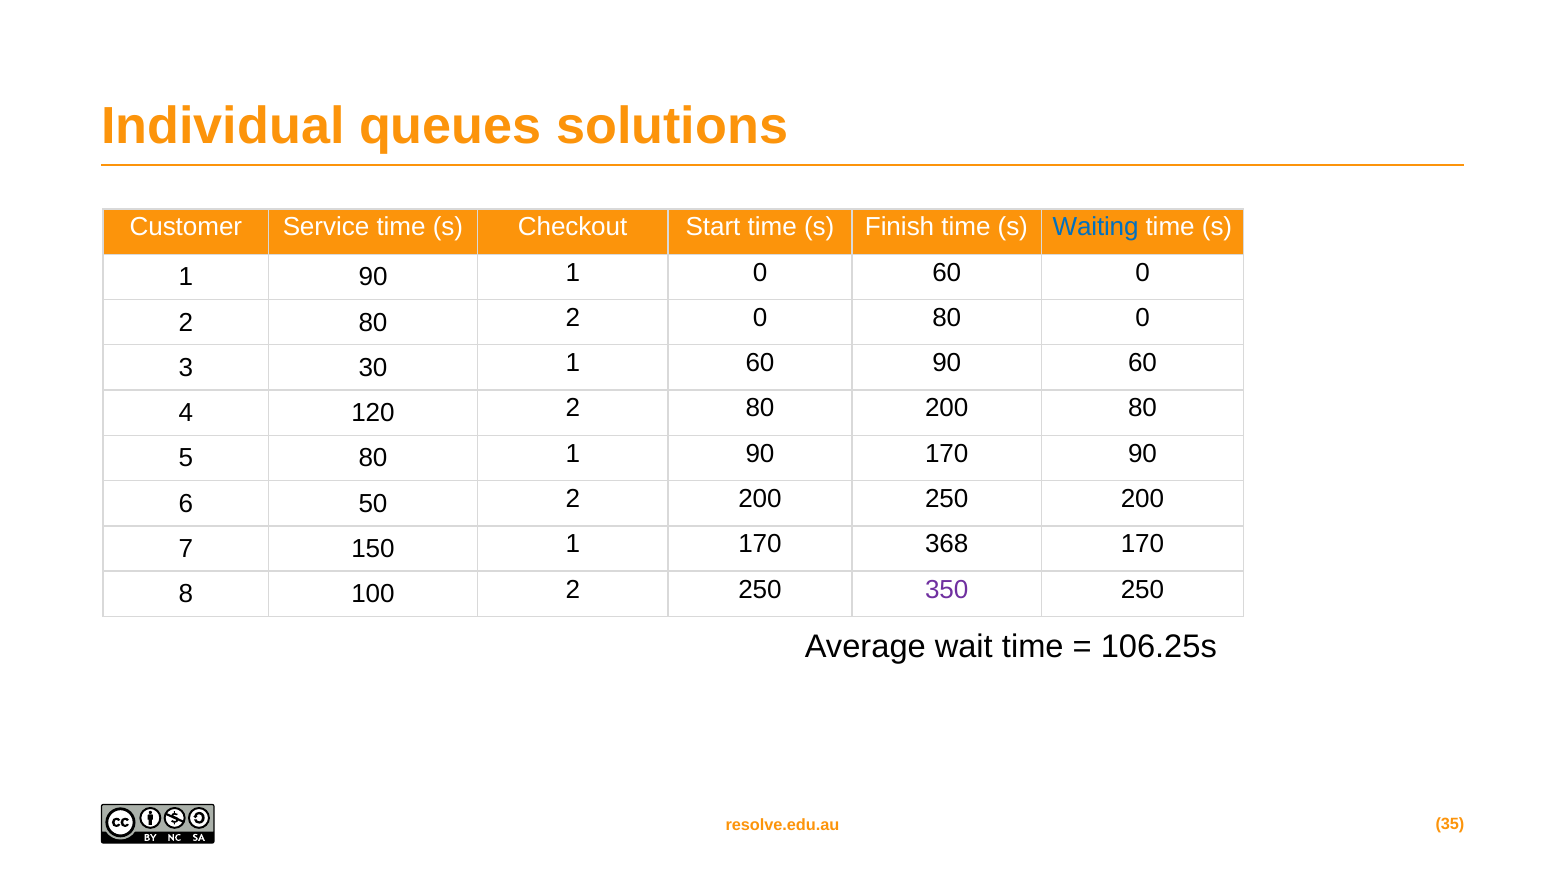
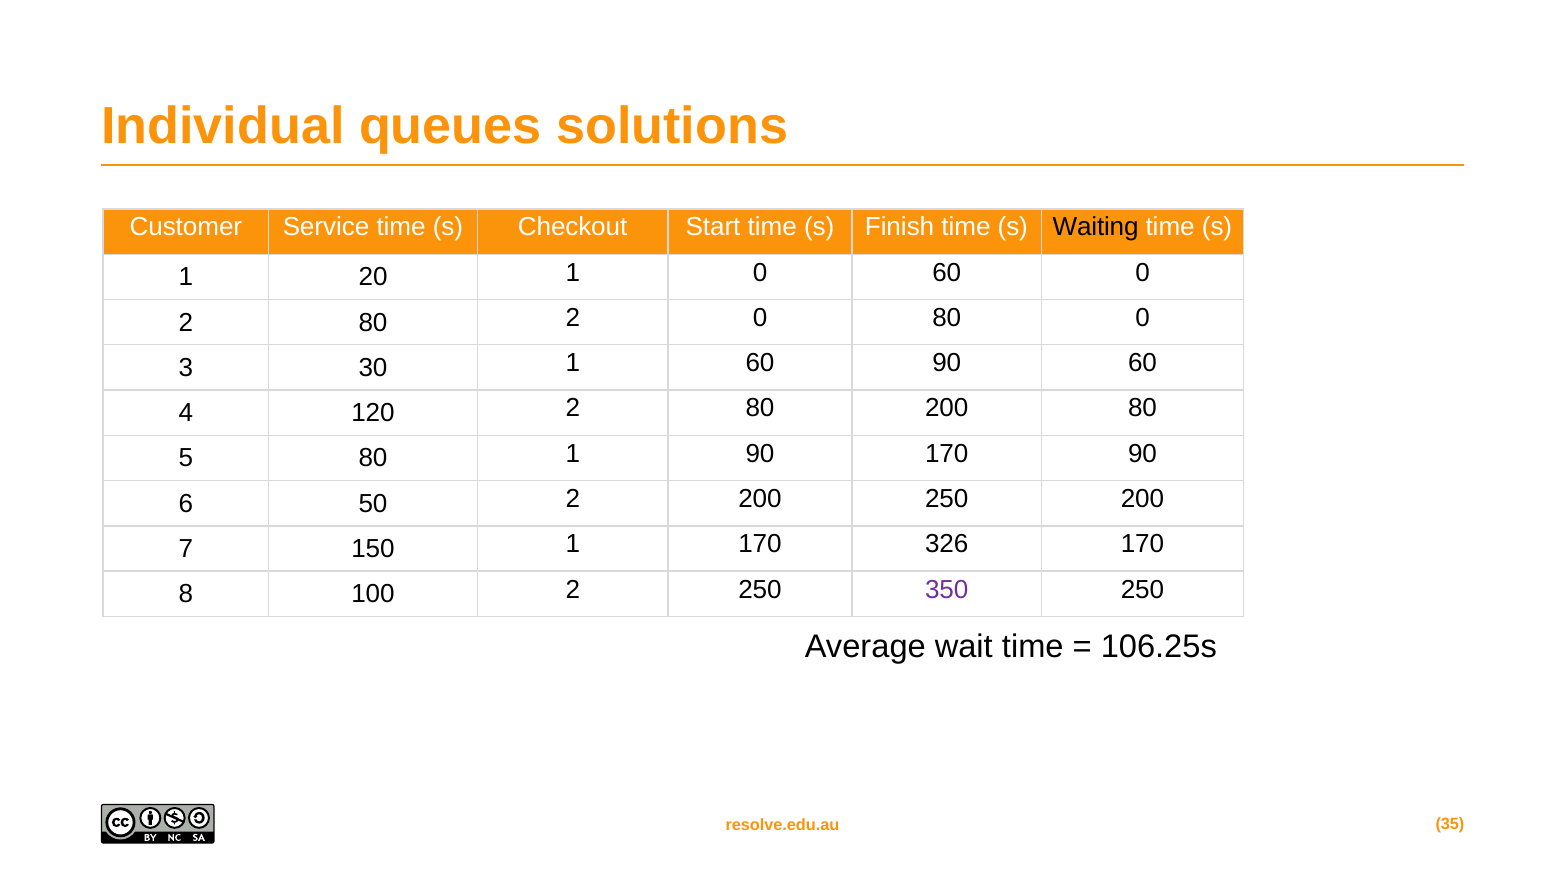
Waiting colour: blue -> black (1096, 227)
90: 90 -> 20 (373, 277)
368: 368 -> 326 (947, 544)
